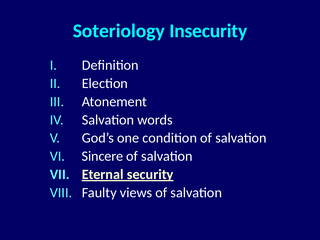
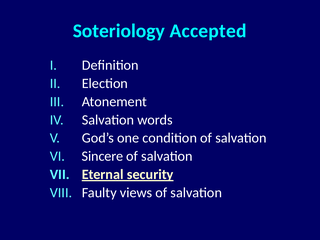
Insecurity: Insecurity -> Accepted (208, 31)
